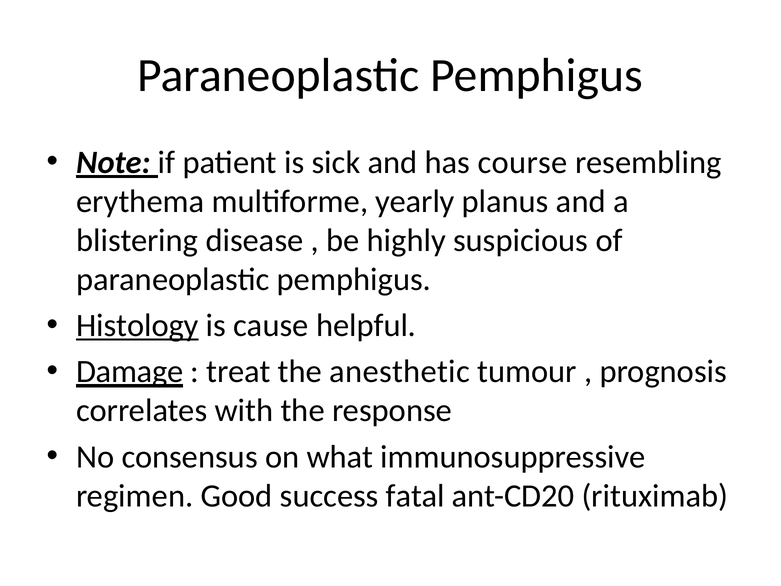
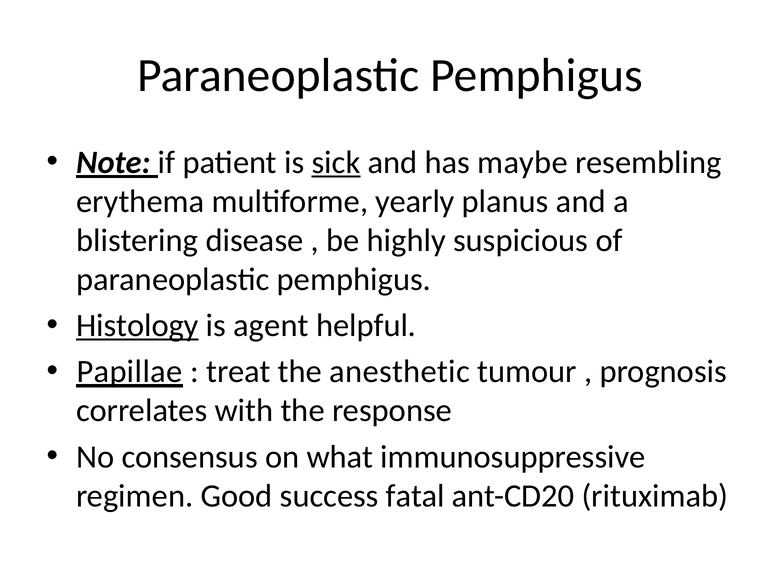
sick underline: none -> present (336, 162)
course: course -> maybe (523, 162)
cause: cause -> agent (271, 326)
Damage: Damage -> Papillae (129, 372)
